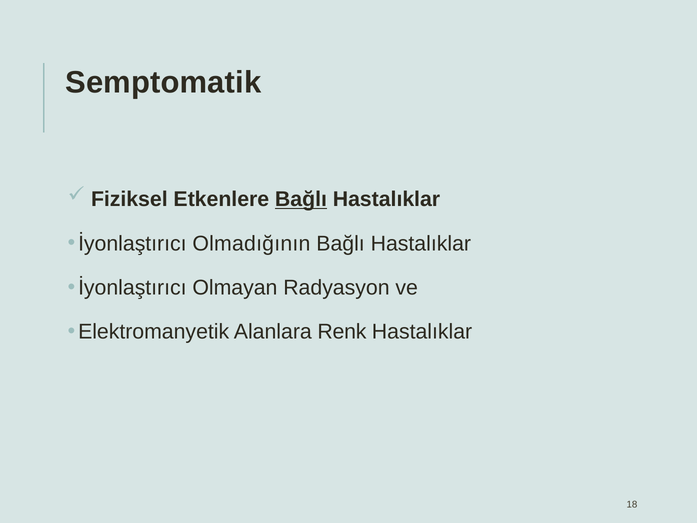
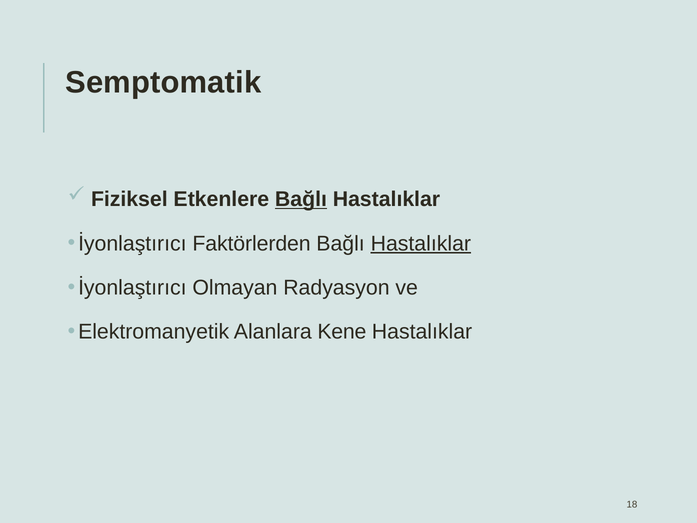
Olmadığının: Olmadığının -> Faktörlerden (252, 243)
Hastalıklar underline: none -> present (421, 243)
Renk: Renk -> Kene (342, 332)
